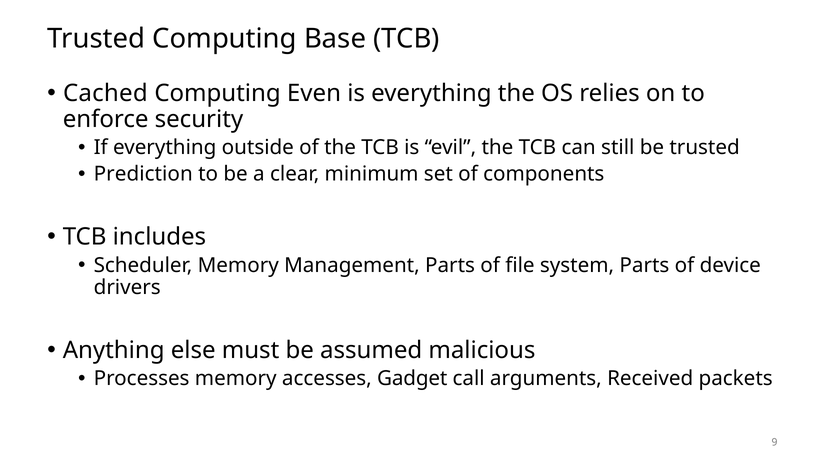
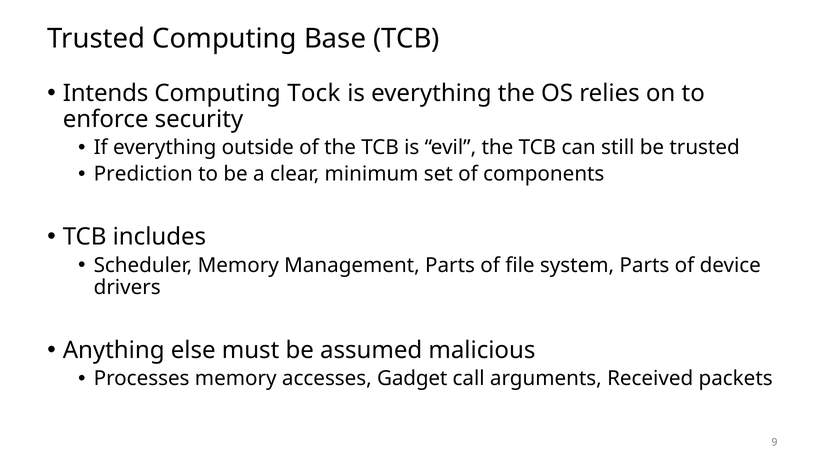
Cached: Cached -> Intends (106, 93)
Even: Even -> Tock (314, 93)
